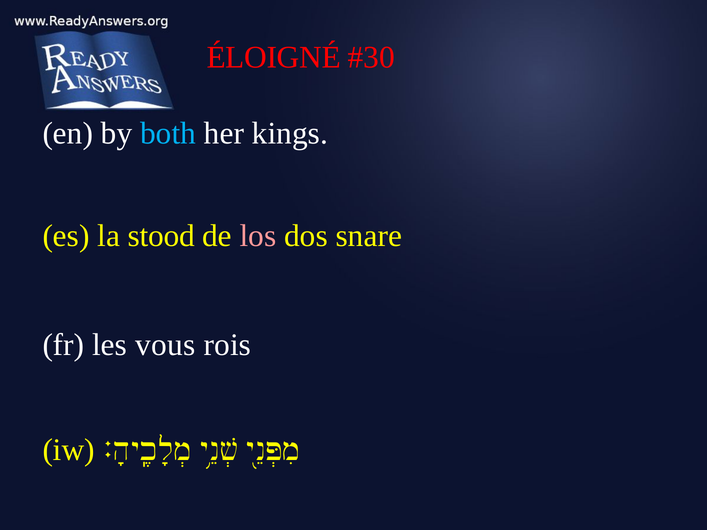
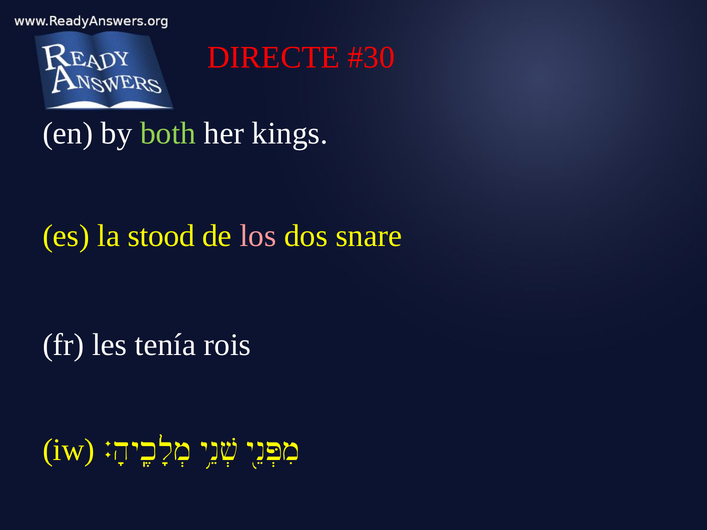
ÉLOIGNÉ: ÉLOIGNÉ -> DIRECTE (274, 57)
both colour: light blue -> light green (168, 134)
vous: vous -> tenía (165, 345)
